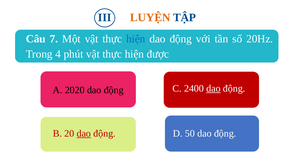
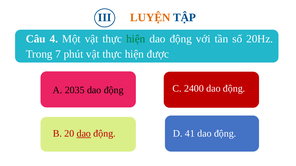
7: 7 -> 4 (54, 39)
hiện colour: blue -> green (136, 39)
4: 4 -> 7 (58, 54)
dao underline: present -> none (213, 89)
2020: 2020 -> 2035 (75, 90)
50: 50 -> 41 (190, 134)
